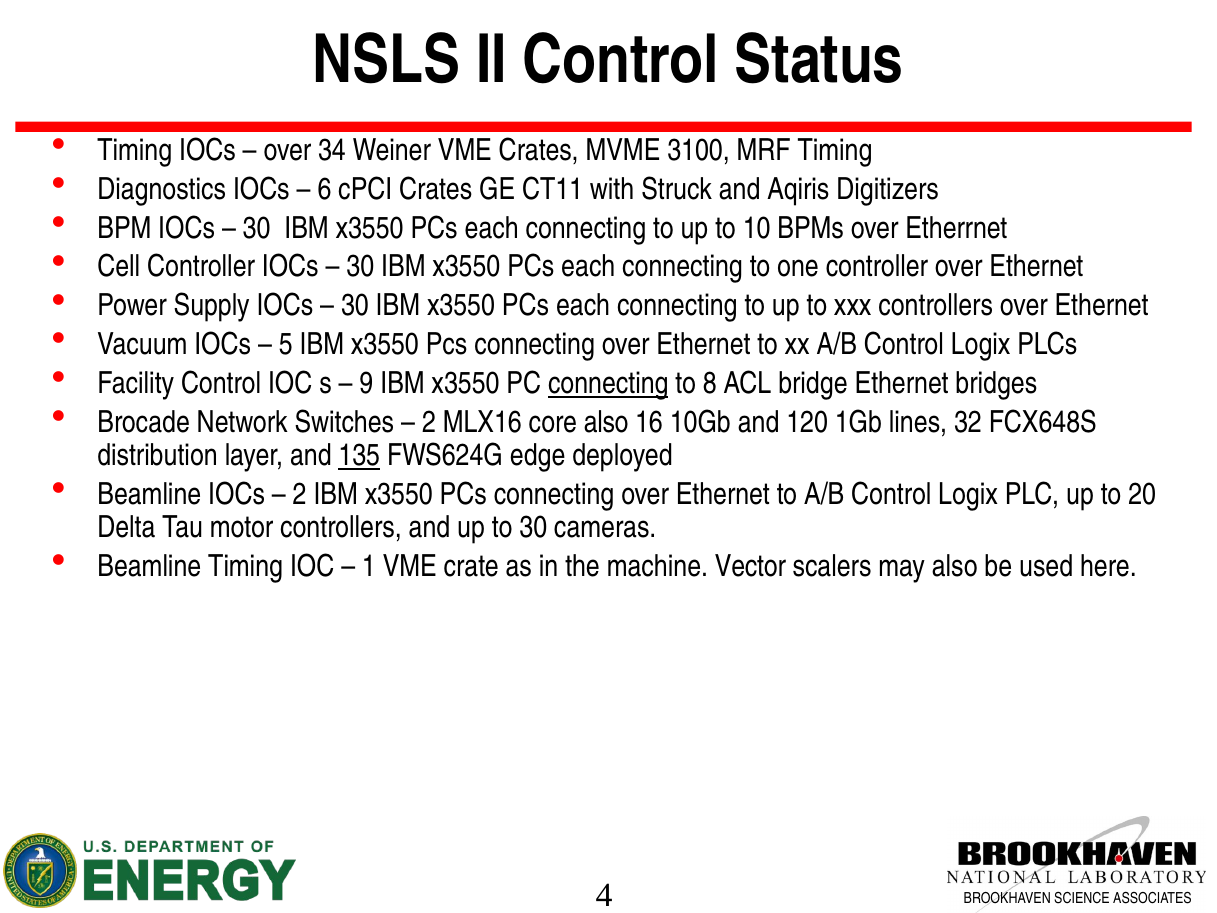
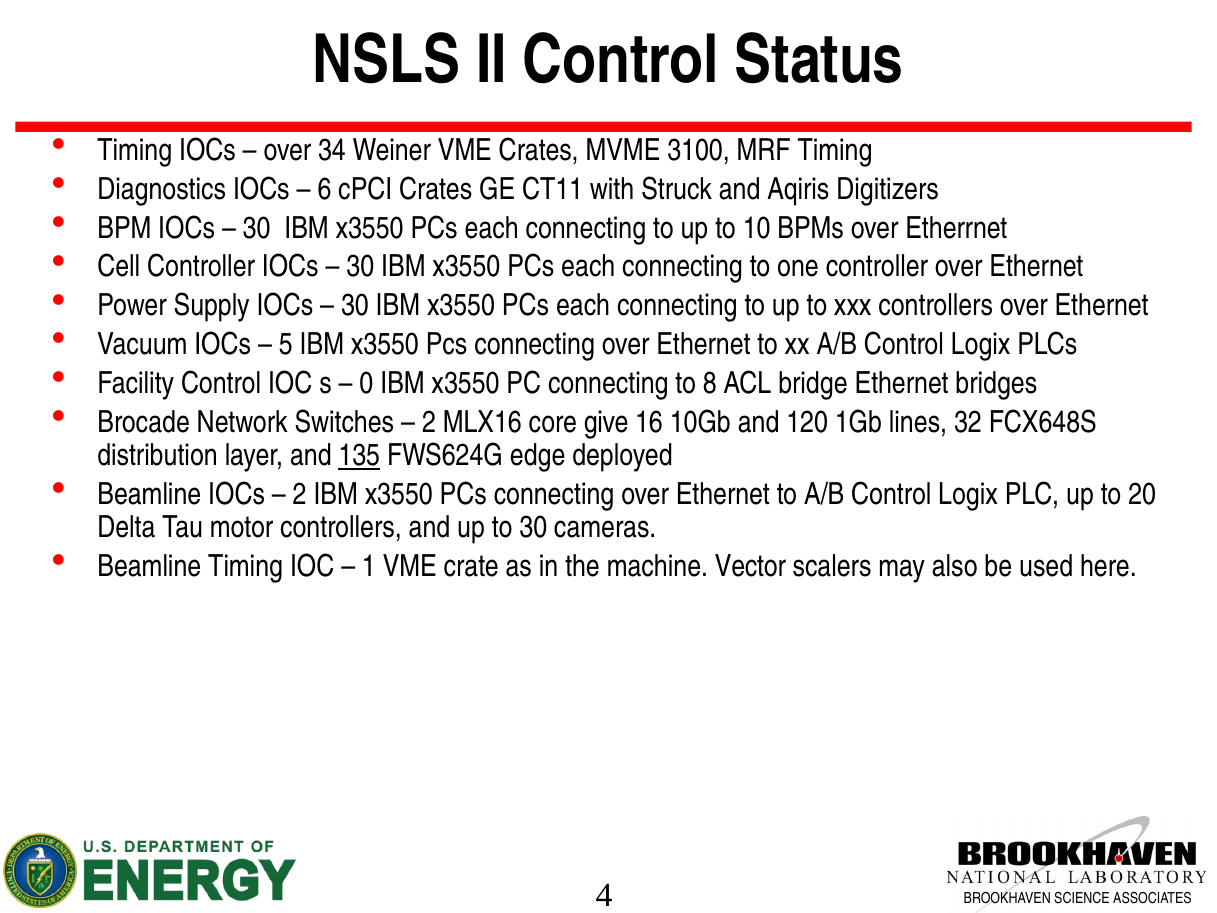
9: 9 -> 0 (366, 384)
connecting underline: present -> none (608, 384)
core also: also -> give (606, 423)
